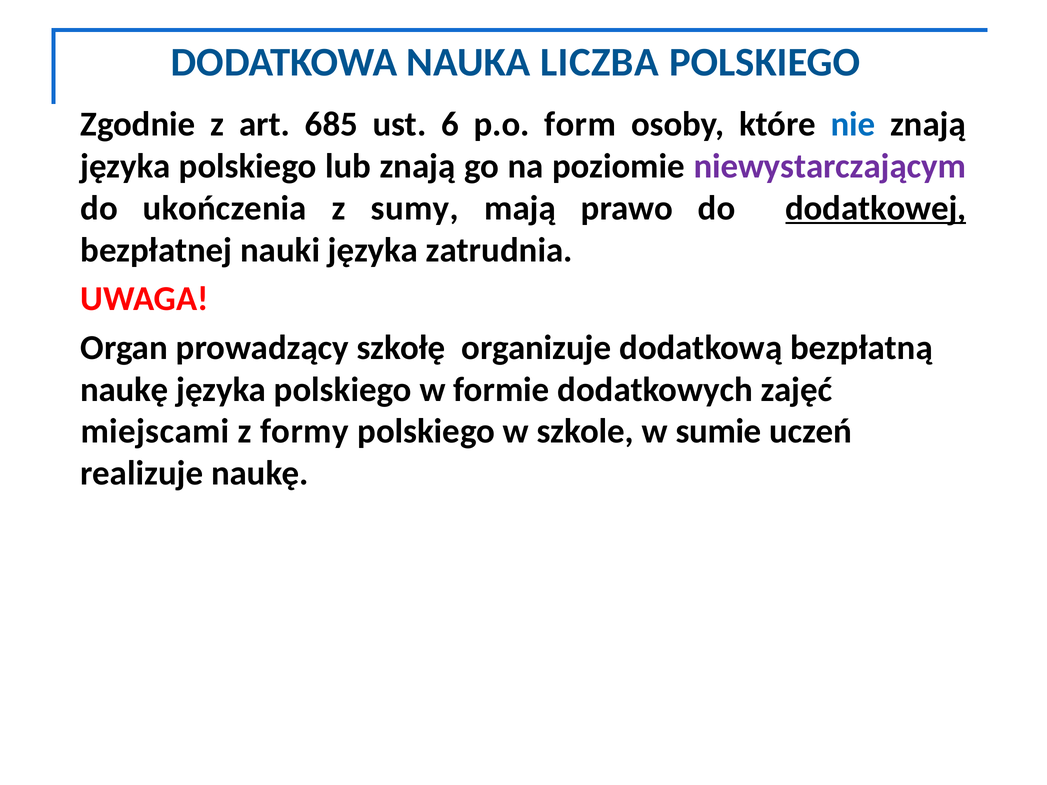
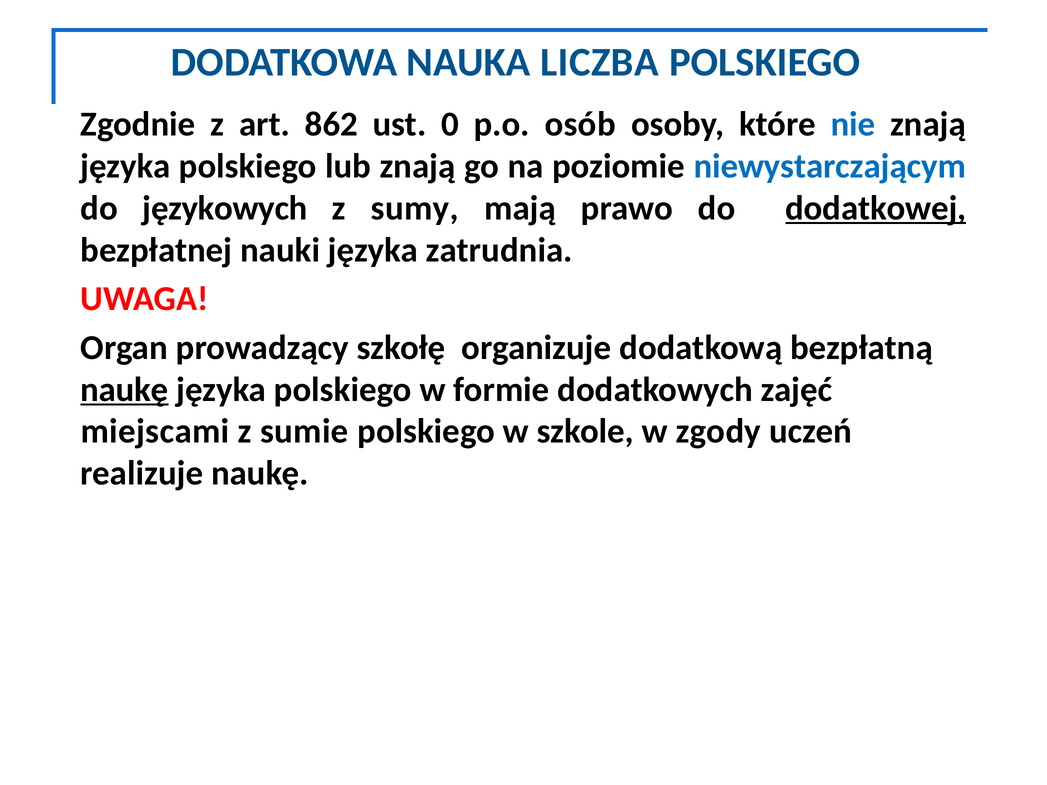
685: 685 -> 862 (331, 124)
6: 6 -> 0 (450, 124)
form: form -> osób (580, 124)
niewystarczającym colour: purple -> blue (830, 166)
ukończenia: ukończenia -> językowych (225, 208)
naukę underline: none -> present (125, 390)
formy: formy -> sumie (304, 432)
sumie: sumie -> zgody (718, 432)
